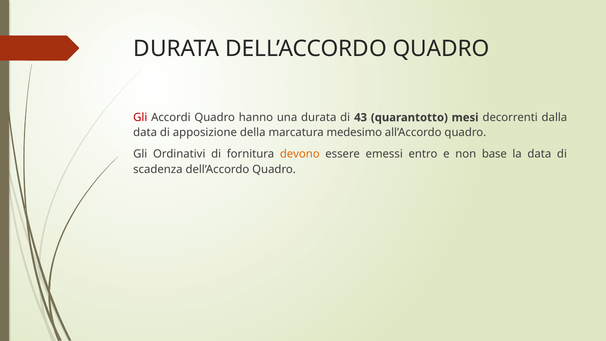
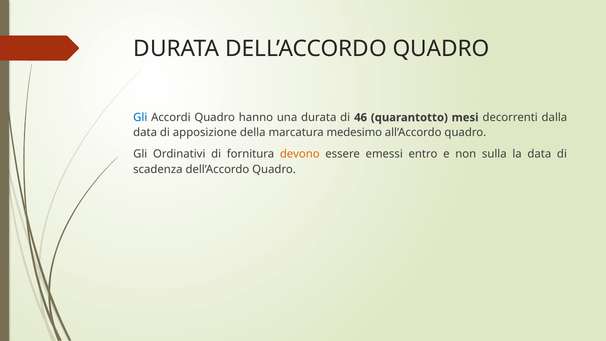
Gli colour: red -> blue (140, 117)
43: 43 -> 46 (361, 117)
base: base -> sulla (494, 154)
